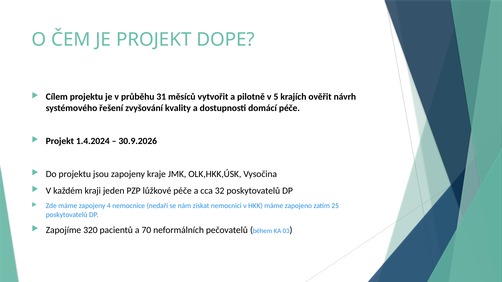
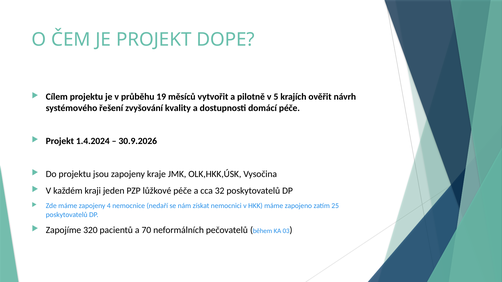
31: 31 -> 19 (161, 97)
